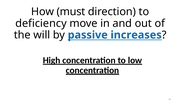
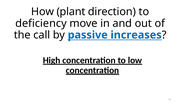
must: must -> plant (71, 12)
will: will -> call (42, 35)
